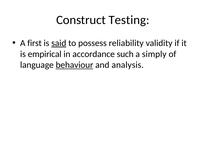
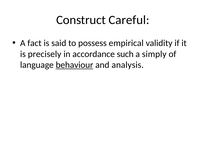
Testing: Testing -> Careful (129, 20)
first: first -> fact (34, 43)
said underline: present -> none (59, 43)
reliability: reliability -> empirical (126, 43)
empirical: empirical -> precisely (45, 54)
